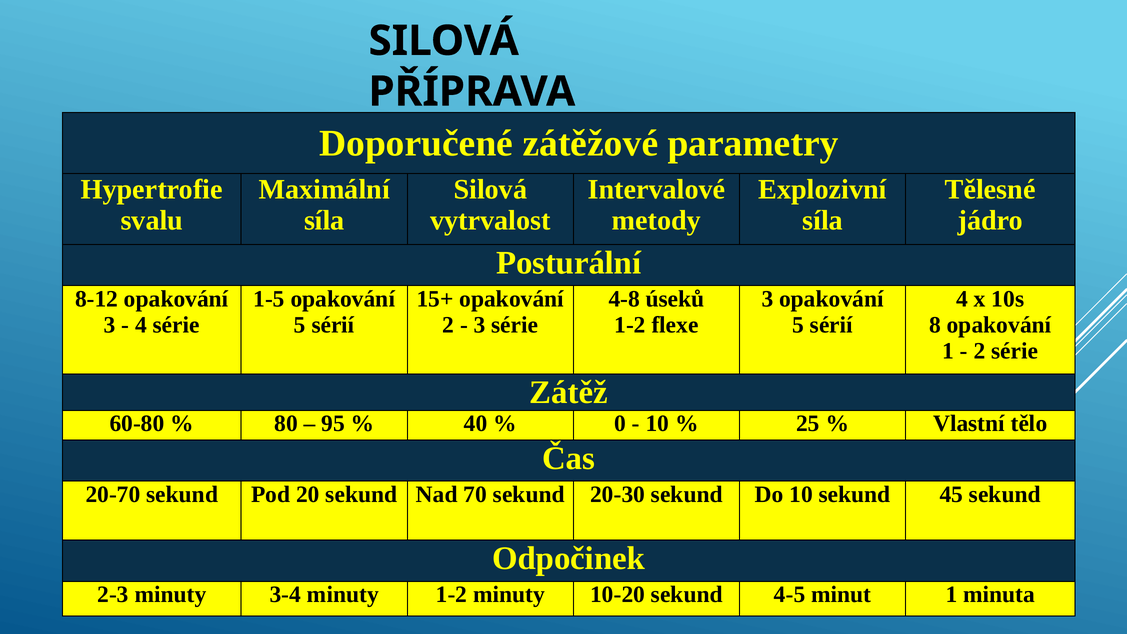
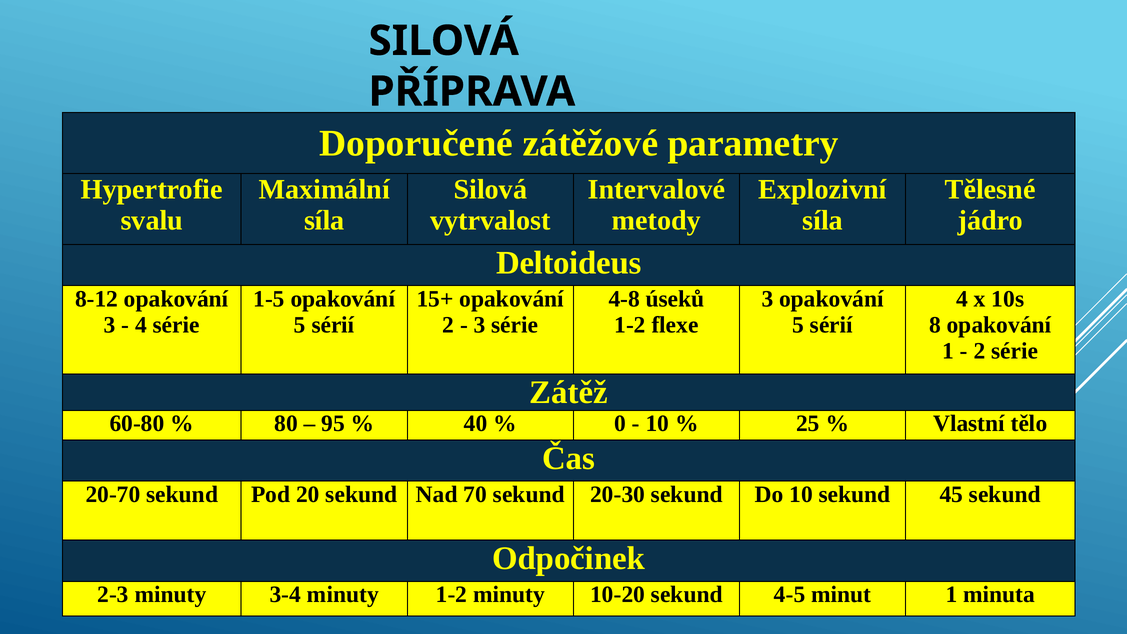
Posturální: Posturální -> Deltoideus (569, 263)
